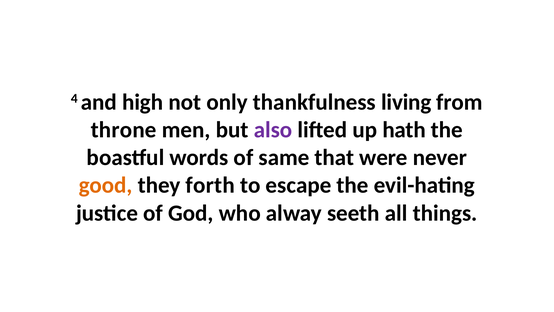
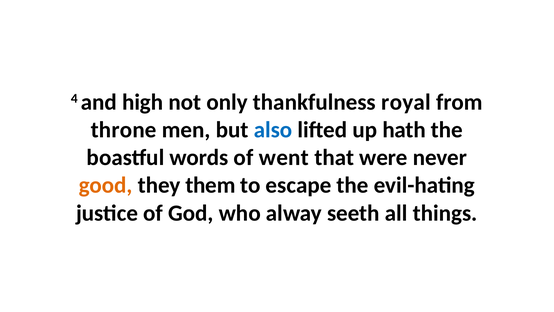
living: living -> royal (406, 102)
also colour: purple -> blue (273, 130)
same: same -> went (284, 157)
forth: forth -> them (210, 185)
